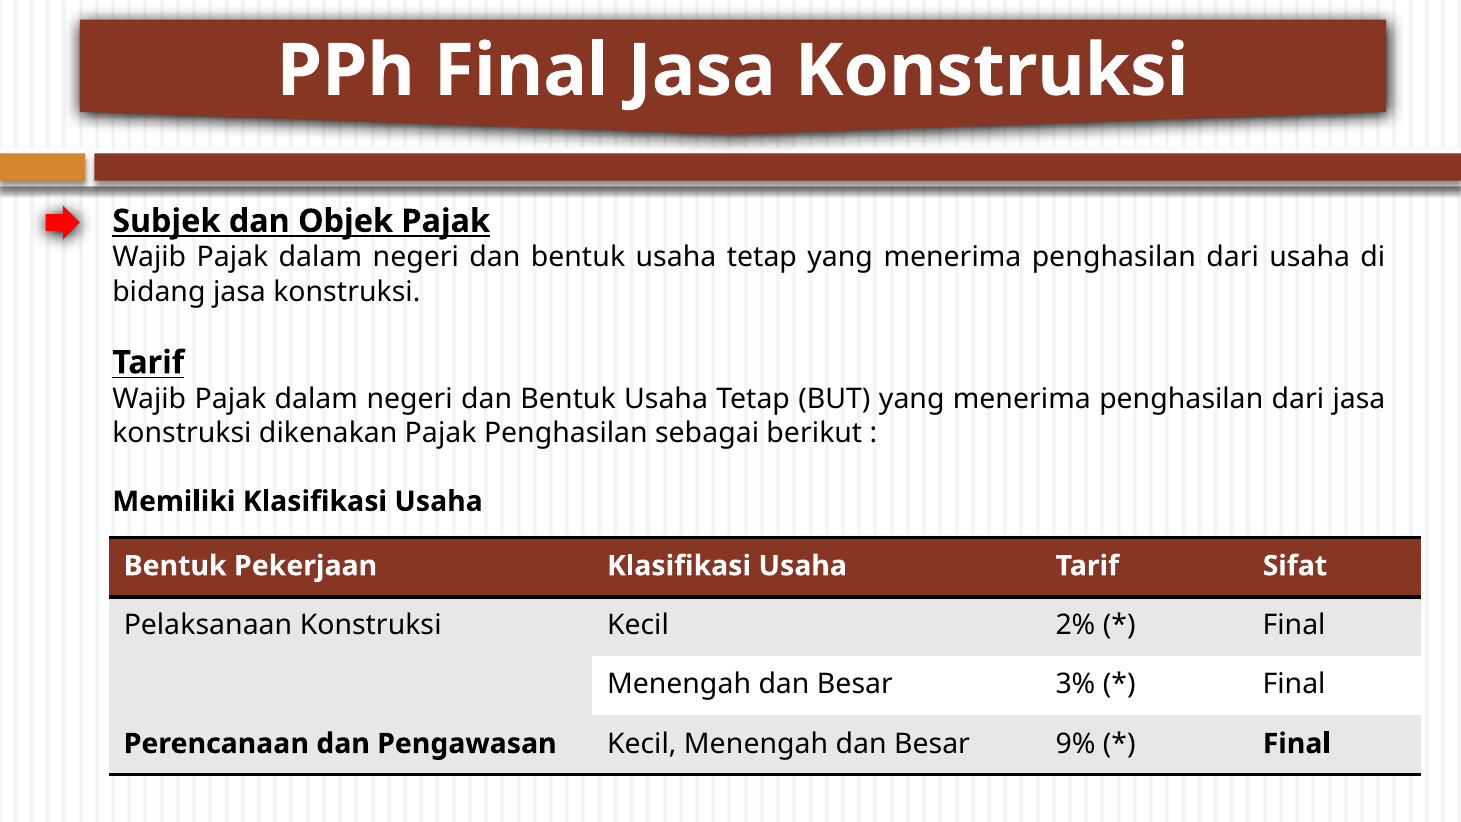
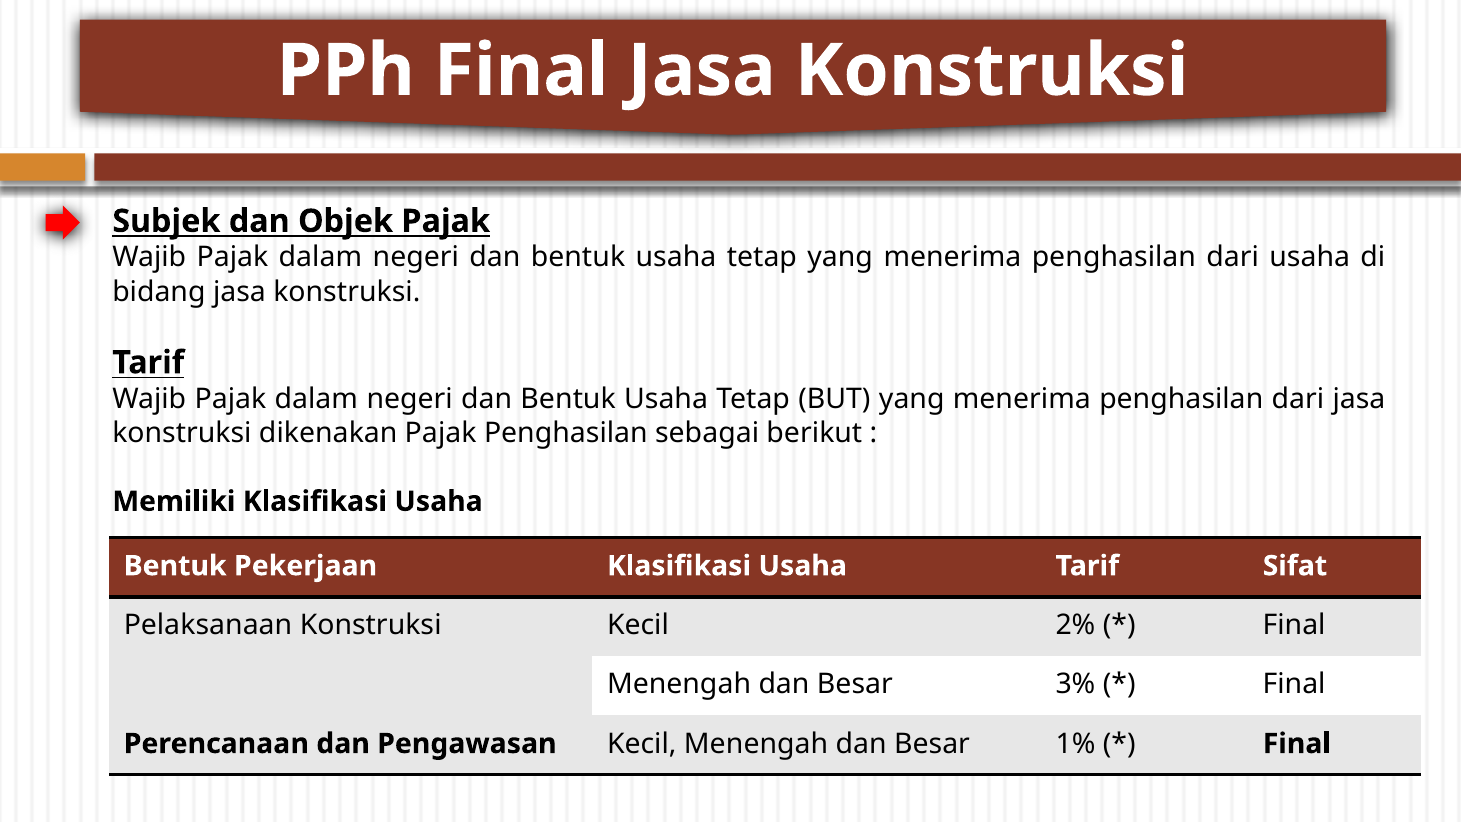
9%: 9% -> 1% (1076, 744)
